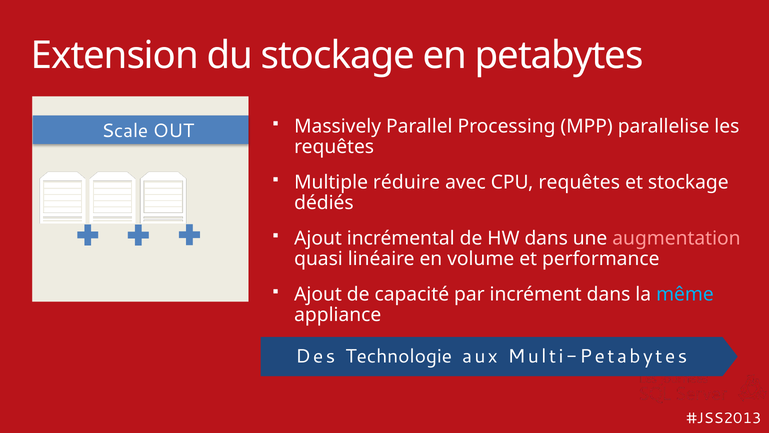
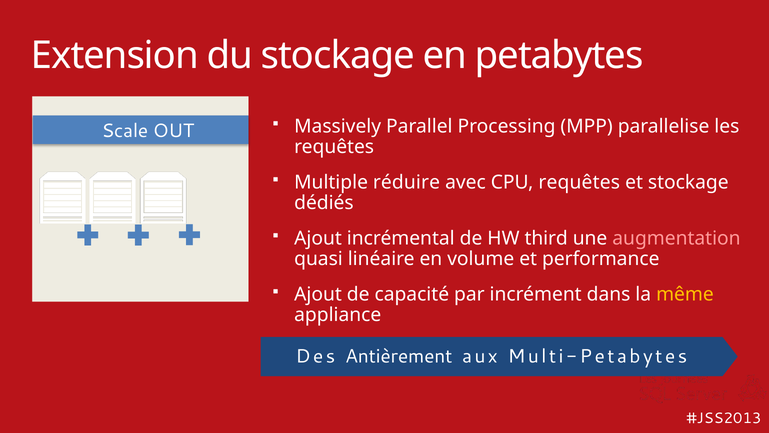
HW dans: dans -> third (546, 238)
même colour: light blue -> yellow (685, 294)
Technologie: Technologie -> Antièrement (399, 356)
